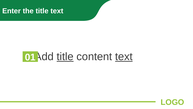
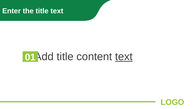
title underline: present -> none (65, 56)
